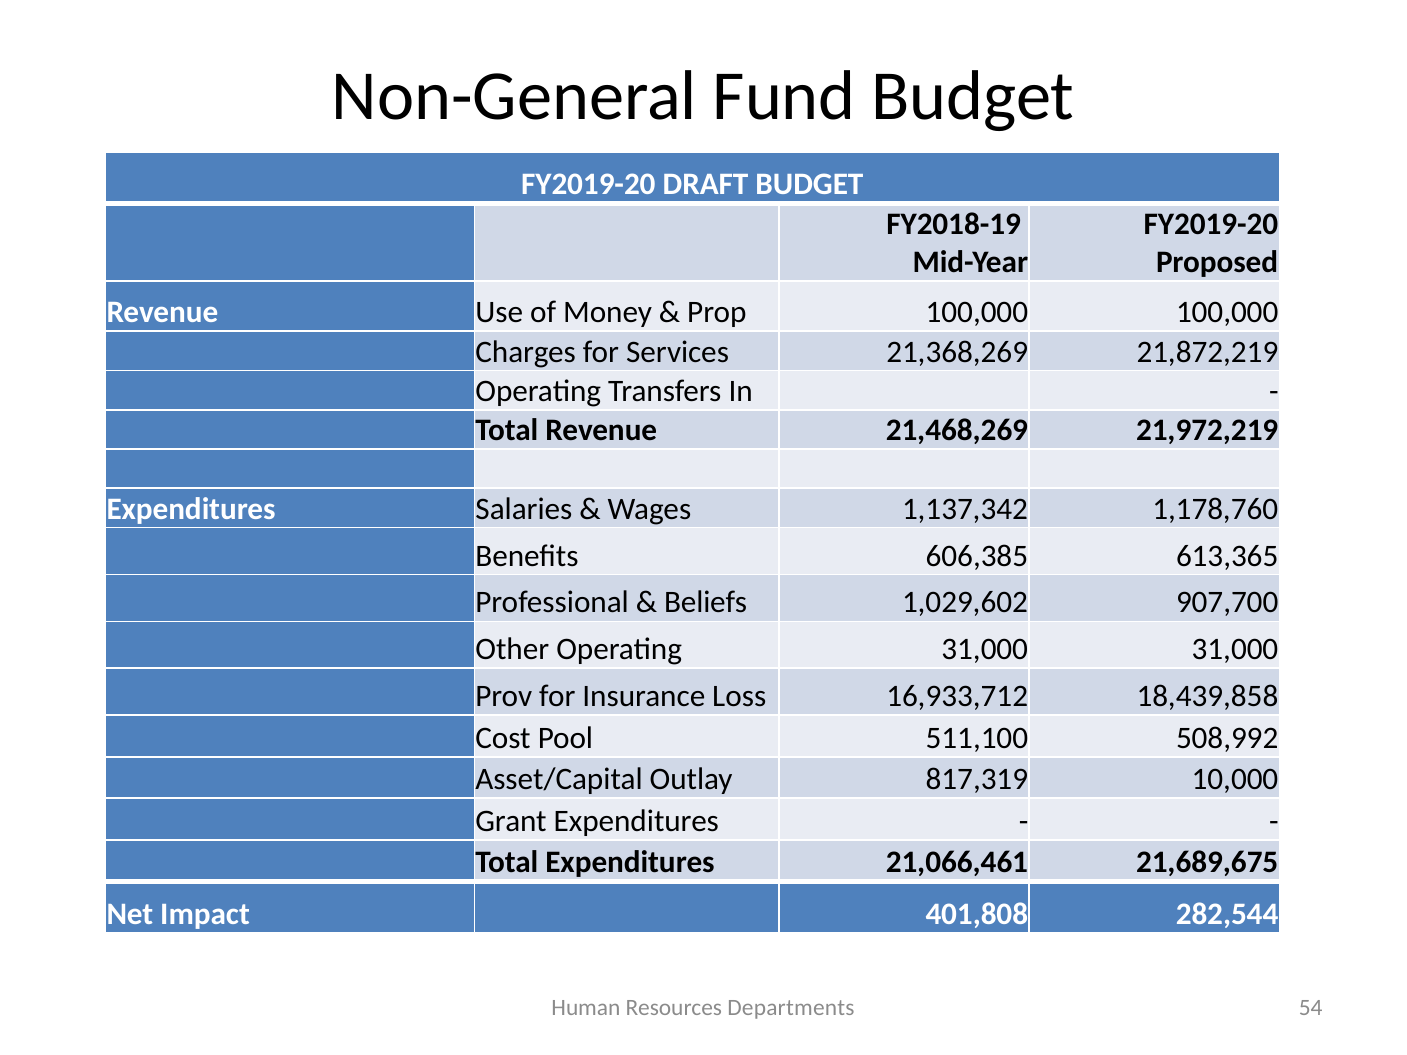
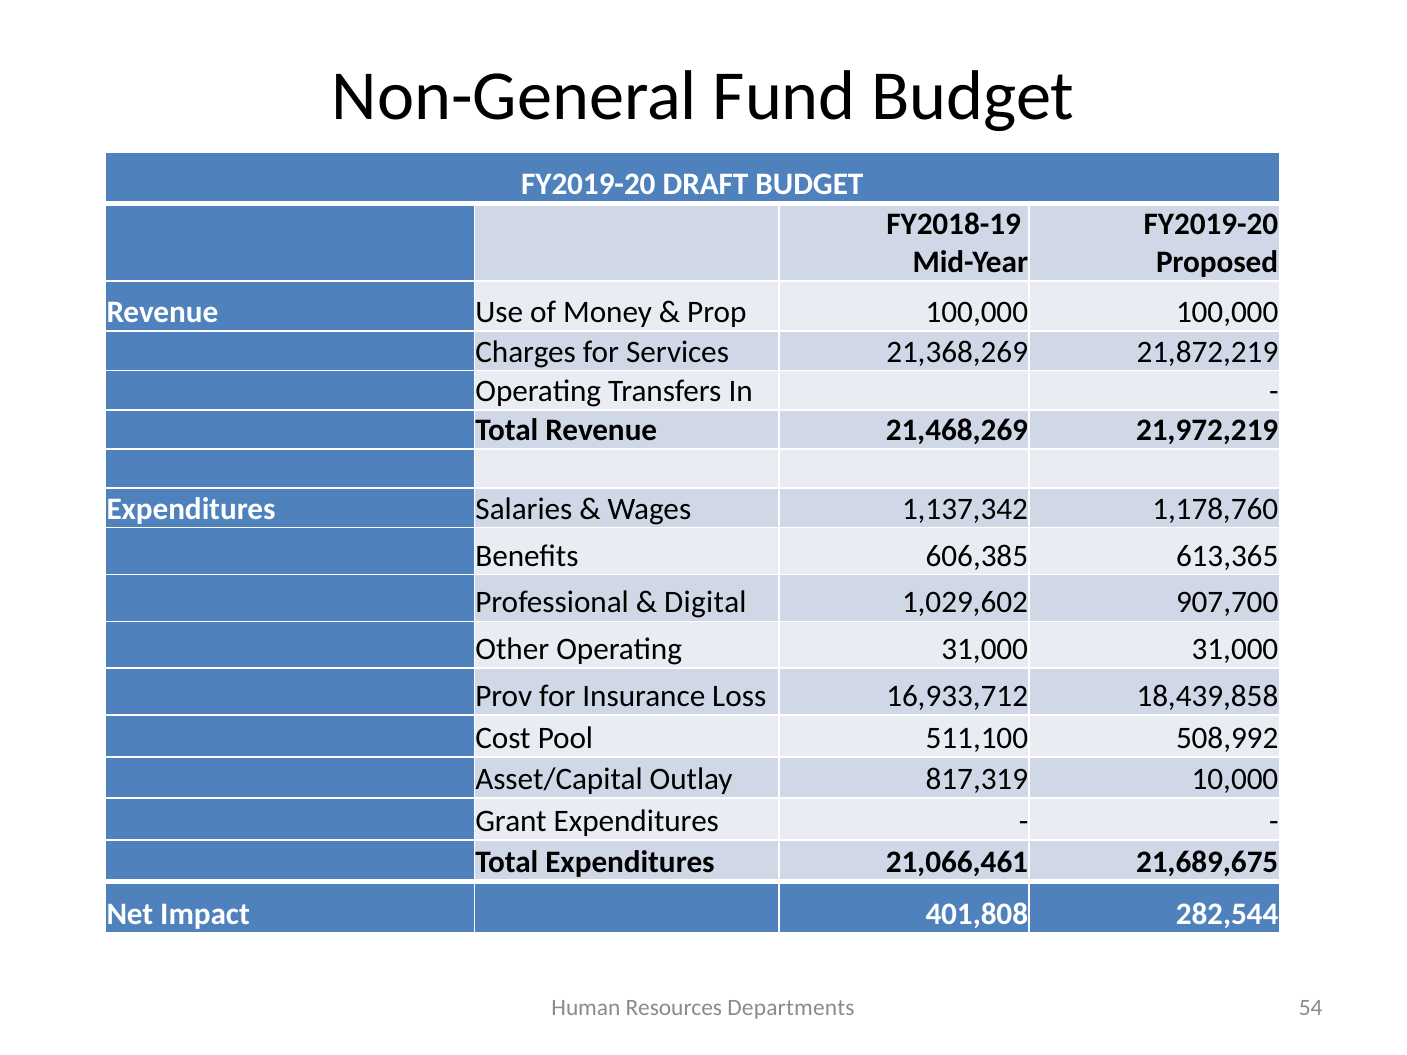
Beliefs: Beliefs -> Digital (705, 603)
